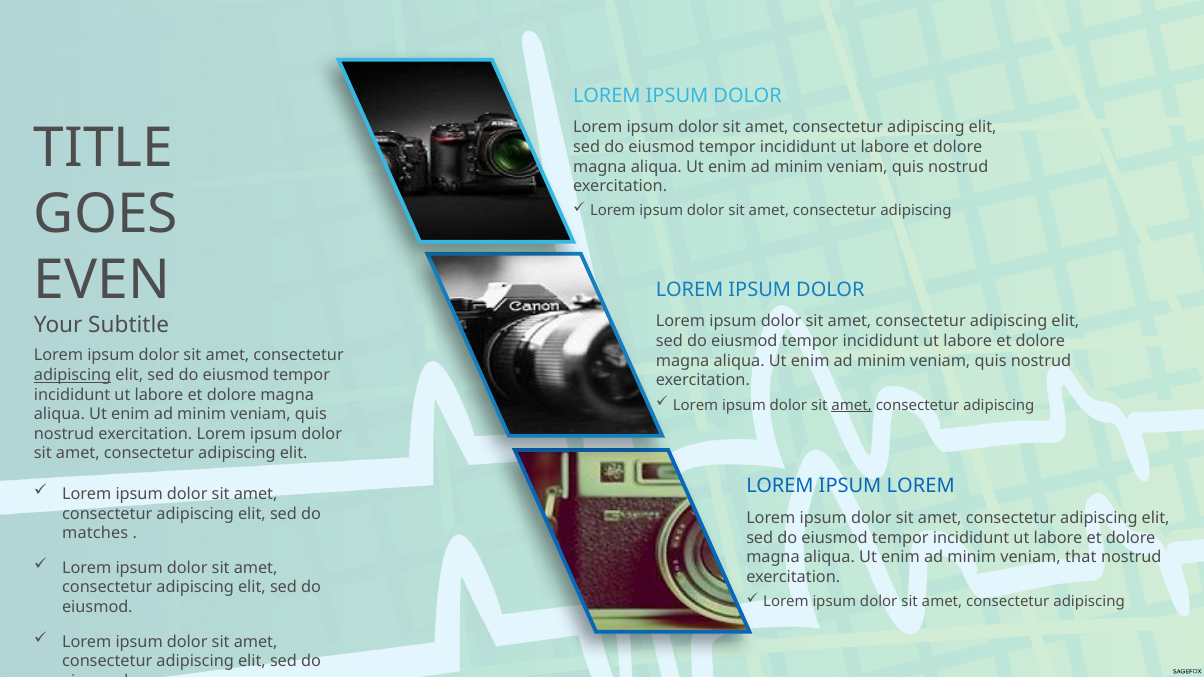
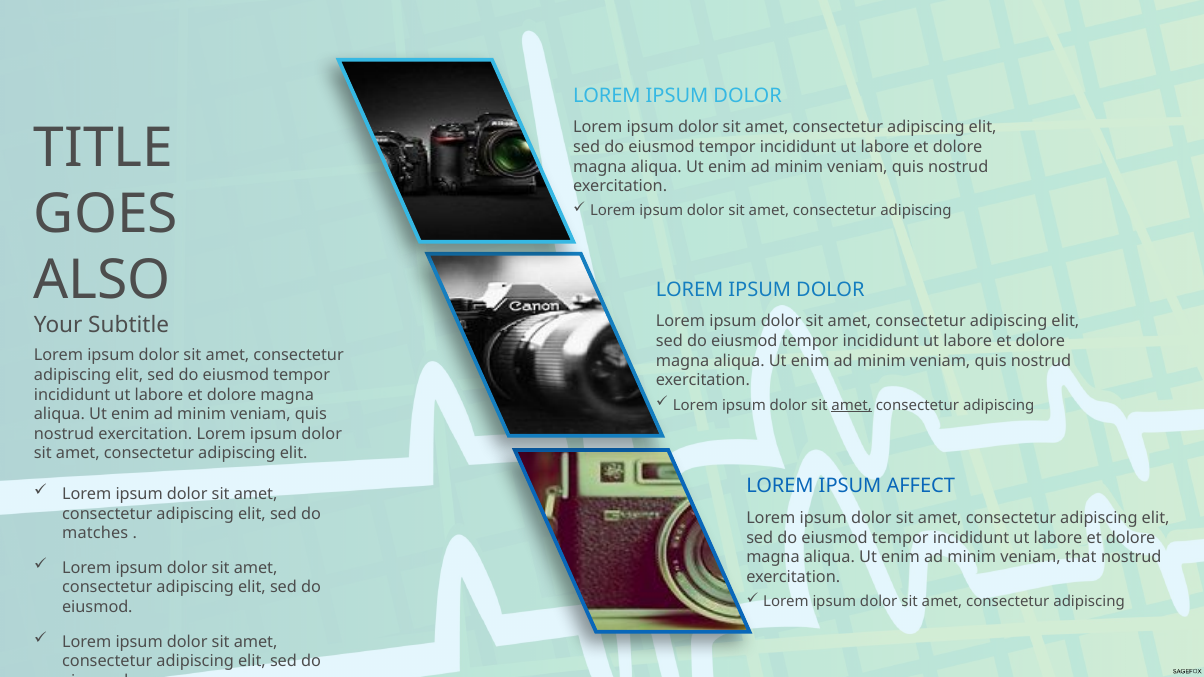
EVEN: EVEN -> ALSO (102, 281)
adipiscing underline: present -> none (73, 375)
IPSUM LOREM: LOREM -> AFFECT (921, 487)
